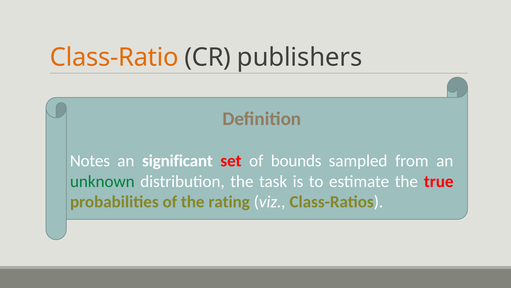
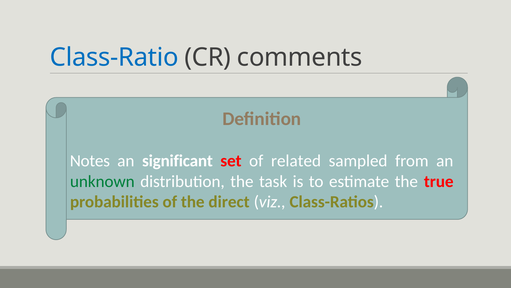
Class-Ratio colour: orange -> blue (114, 57)
publishers: publishers -> comments (300, 57)
bounds: bounds -> related (296, 161)
rating: rating -> direct (229, 201)
